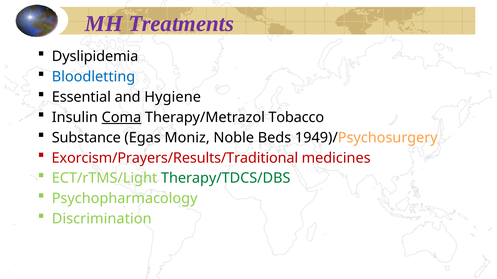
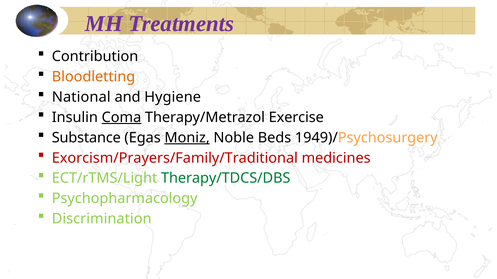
Dyslipidemia: Dyslipidemia -> Contribution (95, 57)
Bloodletting colour: blue -> orange (94, 77)
Essential: Essential -> National (81, 97)
Tobacco: Tobacco -> Exercise (296, 118)
Moniz underline: none -> present (187, 138)
Exorcism/Prayers/Results/Traditional: Exorcism/Prayers/Results/Traditional -> Exorcism/Prayers/Family/Traditional (175, 158)
